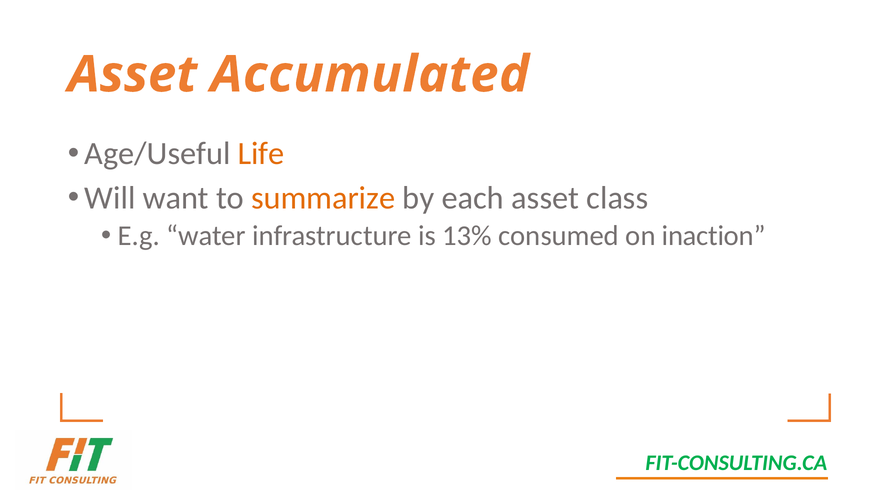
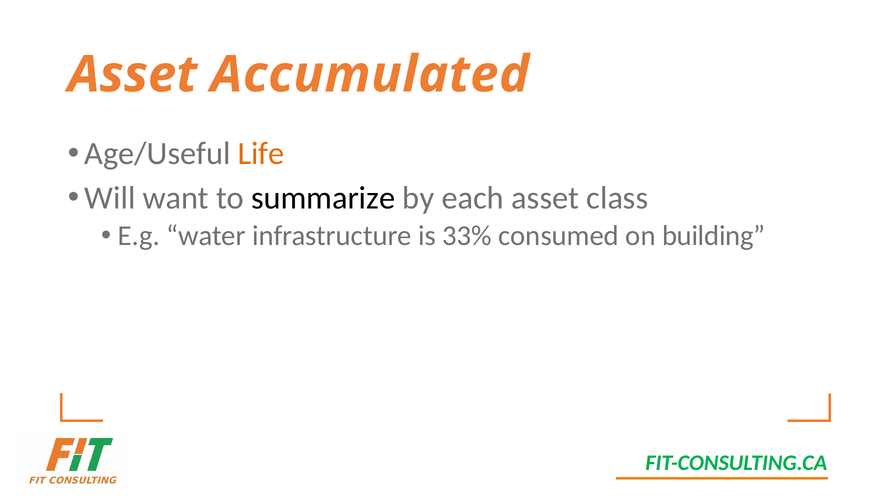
summarize colour: orange -> black (323, 198)
13%: 13% -> 33% (467, 236)
inaction: inaction -> building (714, 236)
